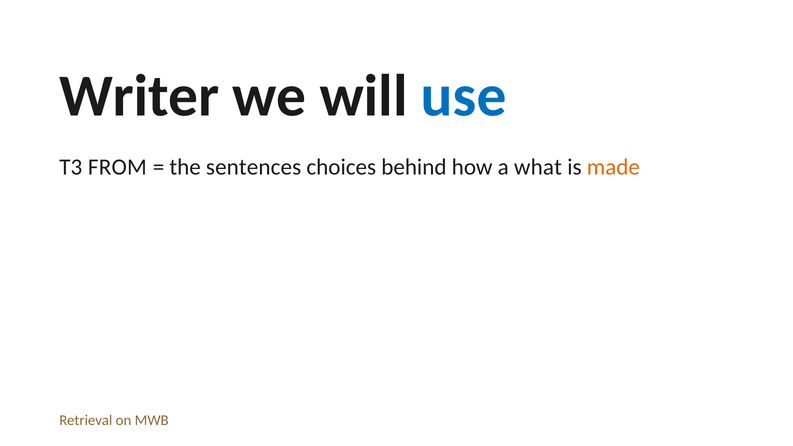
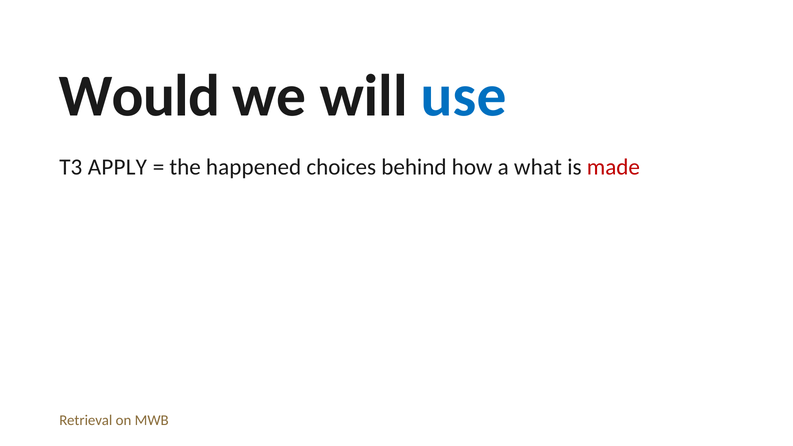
Writer: Writer -> Would (139, 96)
FROM: FROM -> APPLY (117, 167)
sentences: sentences -> happened (254, 167)
made colour: orange -> red (613, 167)
